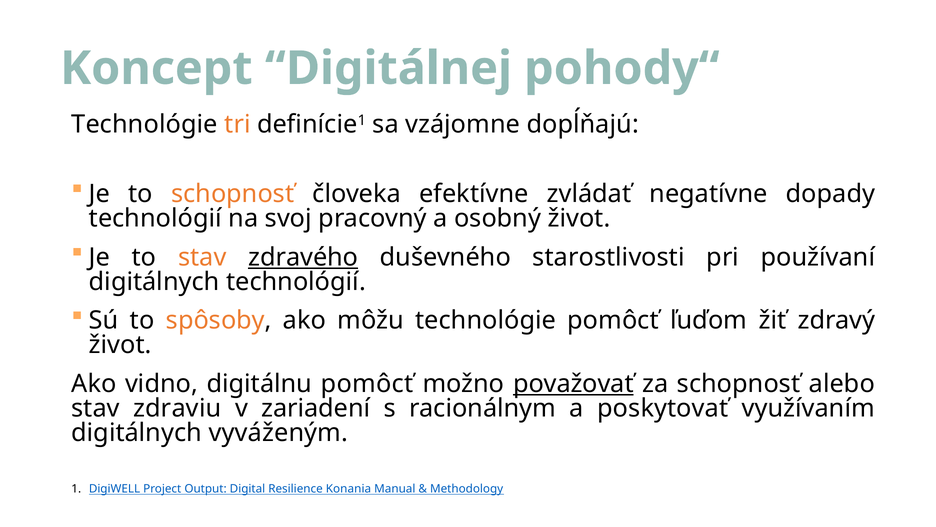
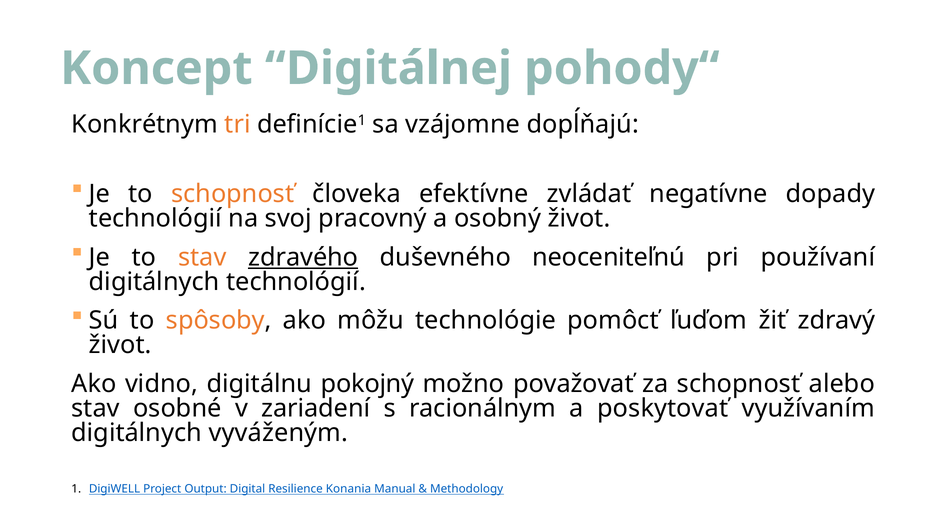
Technológie: Technológie -> Konkrétnym (145, 124)
starostlivosti: starostlivosti -> neoceniteľnú (609, 257)
digitálnu pomôcť: pomôcť -> pokojný (368, 383)
považovať underline: present -> none (573, 383)
zdraviu: zdraviu -> osobné (177, 408)
